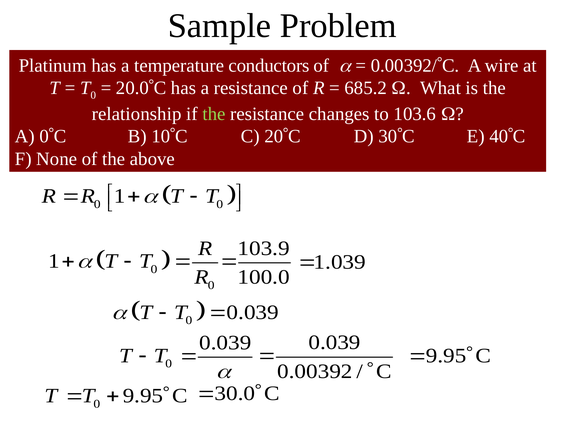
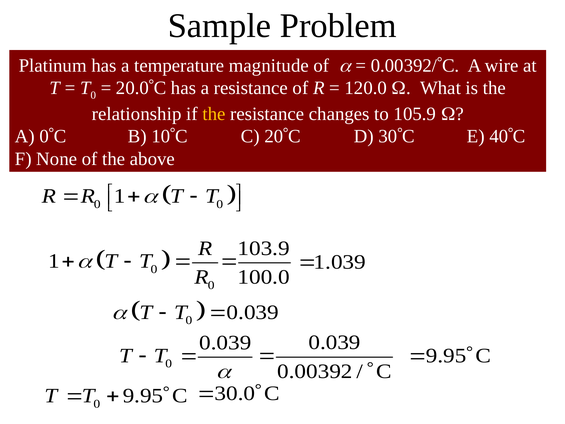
conductors: conductors -> magnitude (269, 65)
685.2: 685.2 -> 120.0 (366, 88)
the colour: light green -> yellow (214, 114)
103.6: 103.6 -> 105.9 (415, 114)
